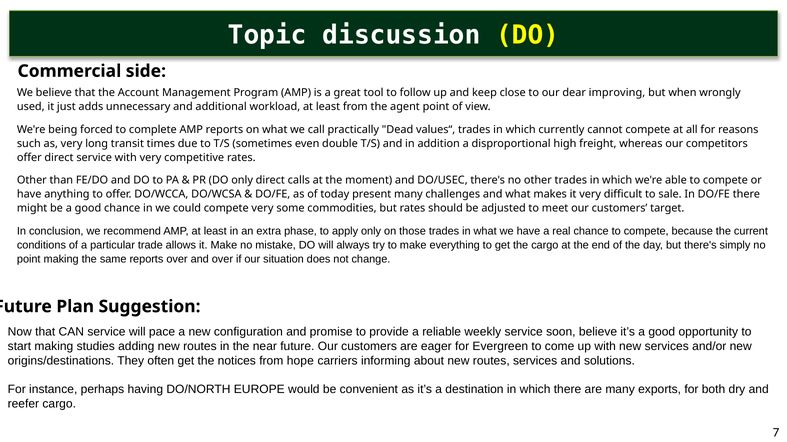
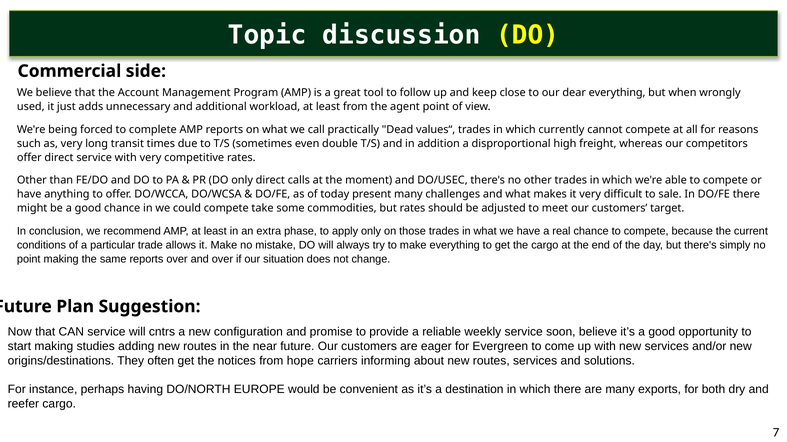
dear improving: improving -> everything (617, 93)
compete very: very -> take (263, 209)
pace: pace -> cntrs (162, 332)
